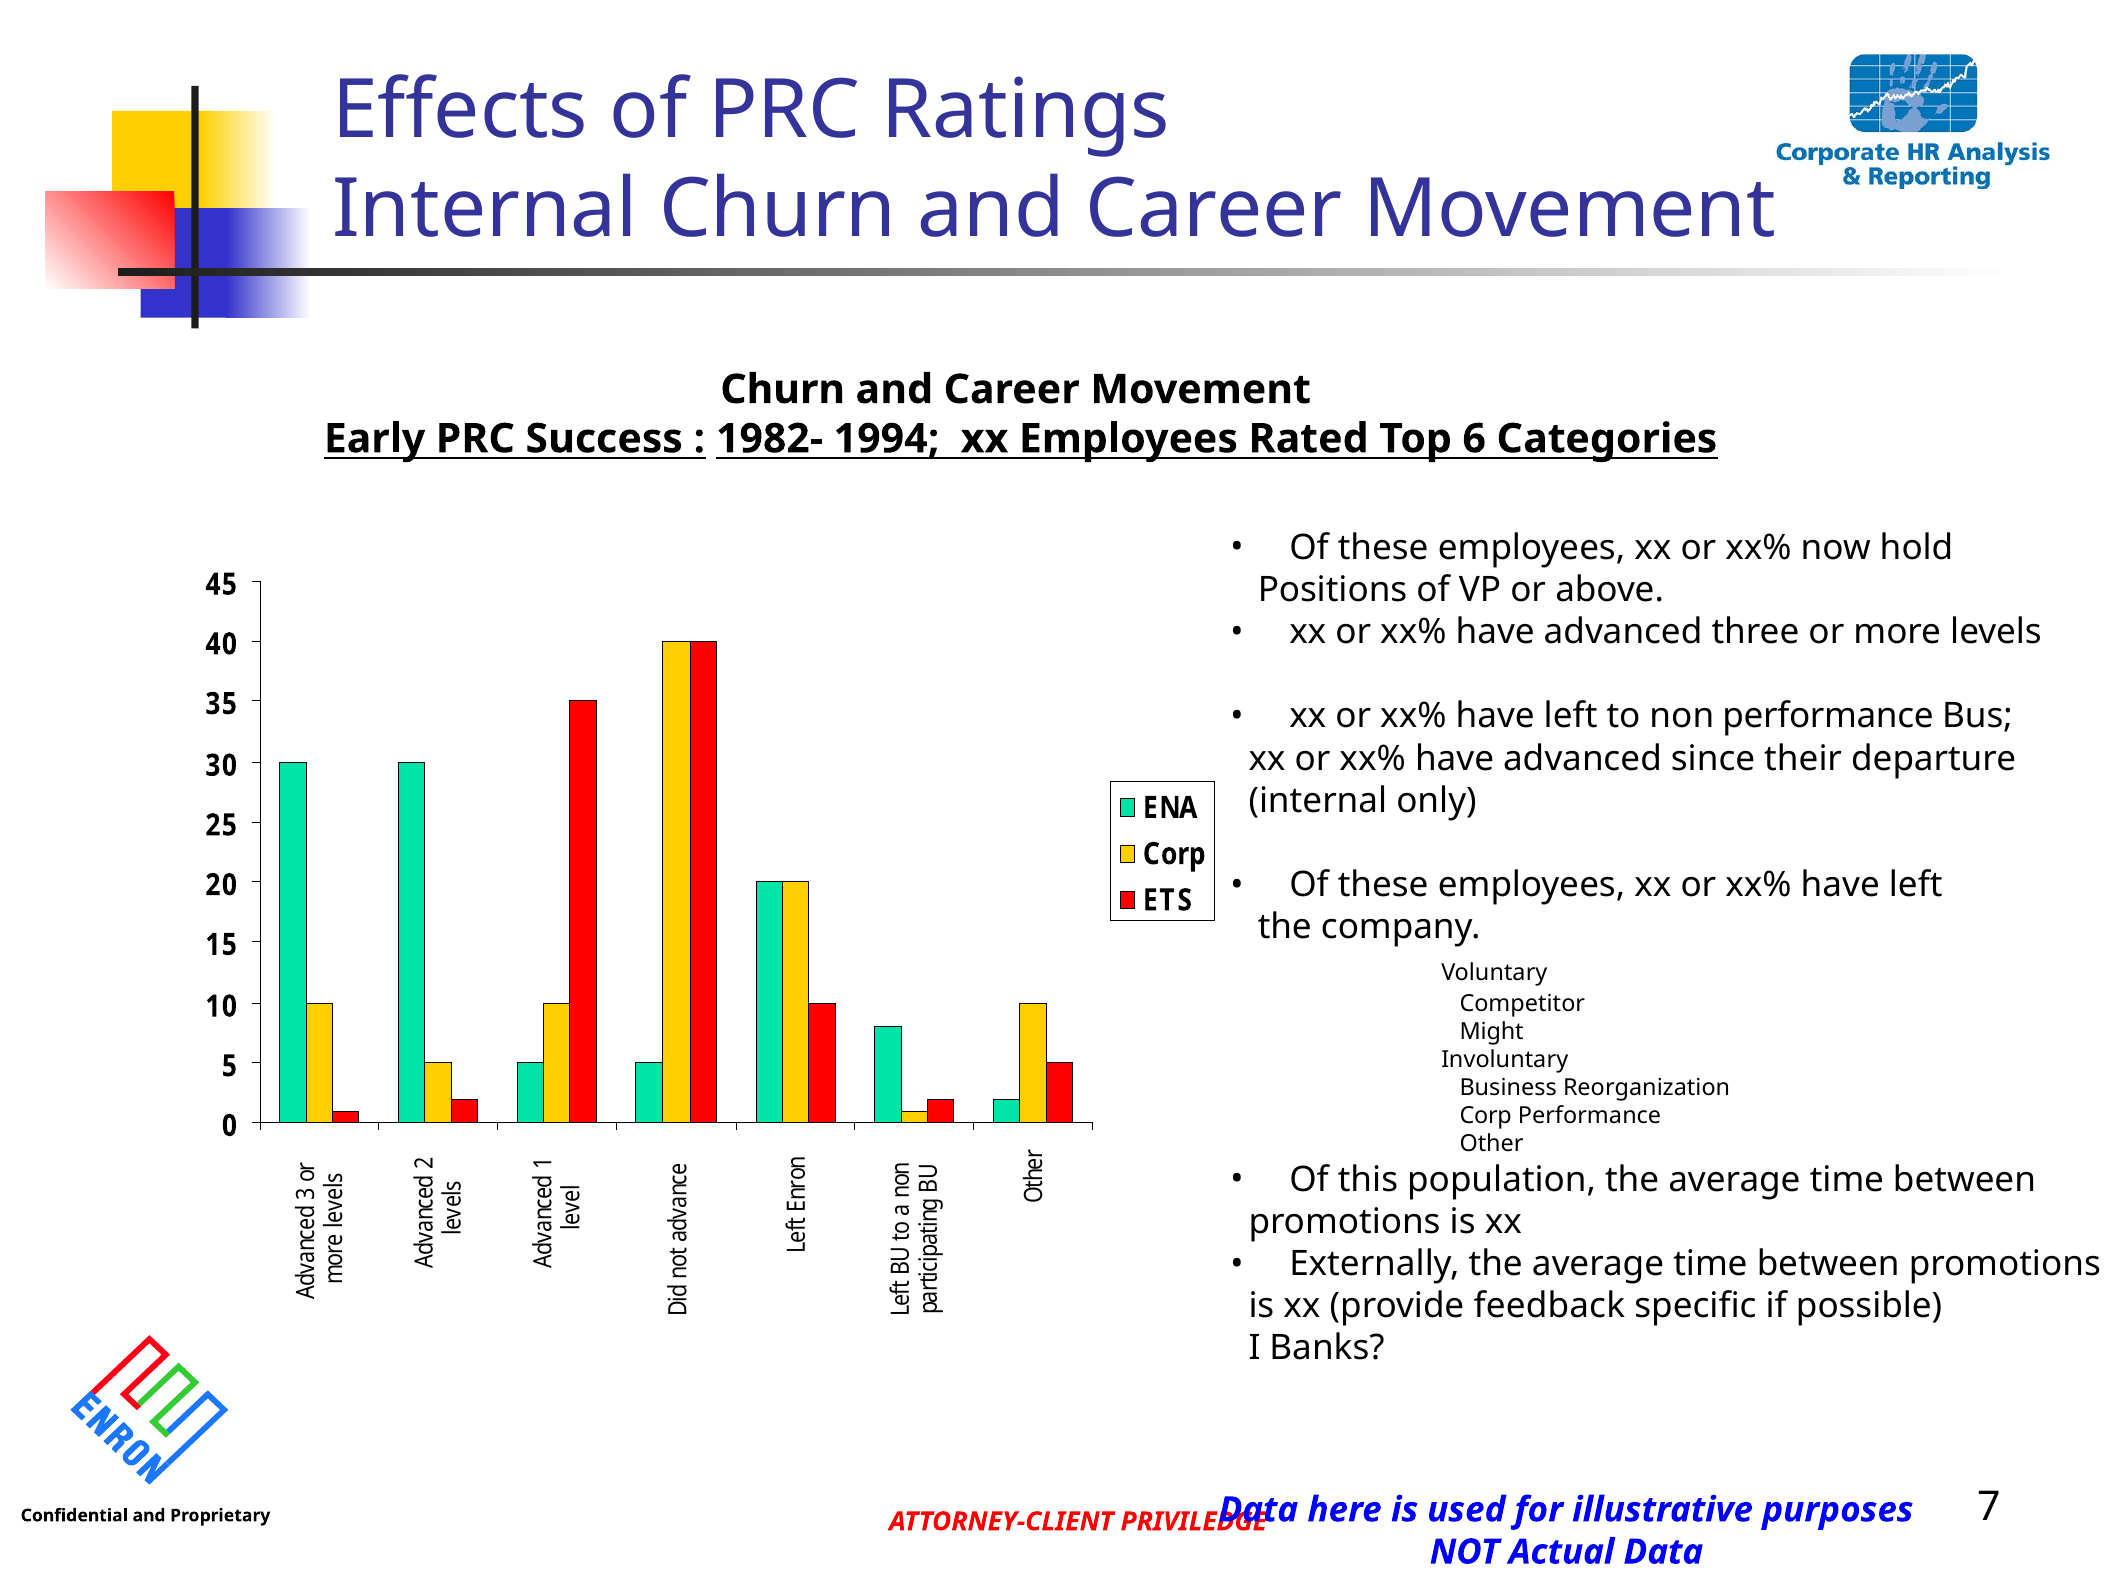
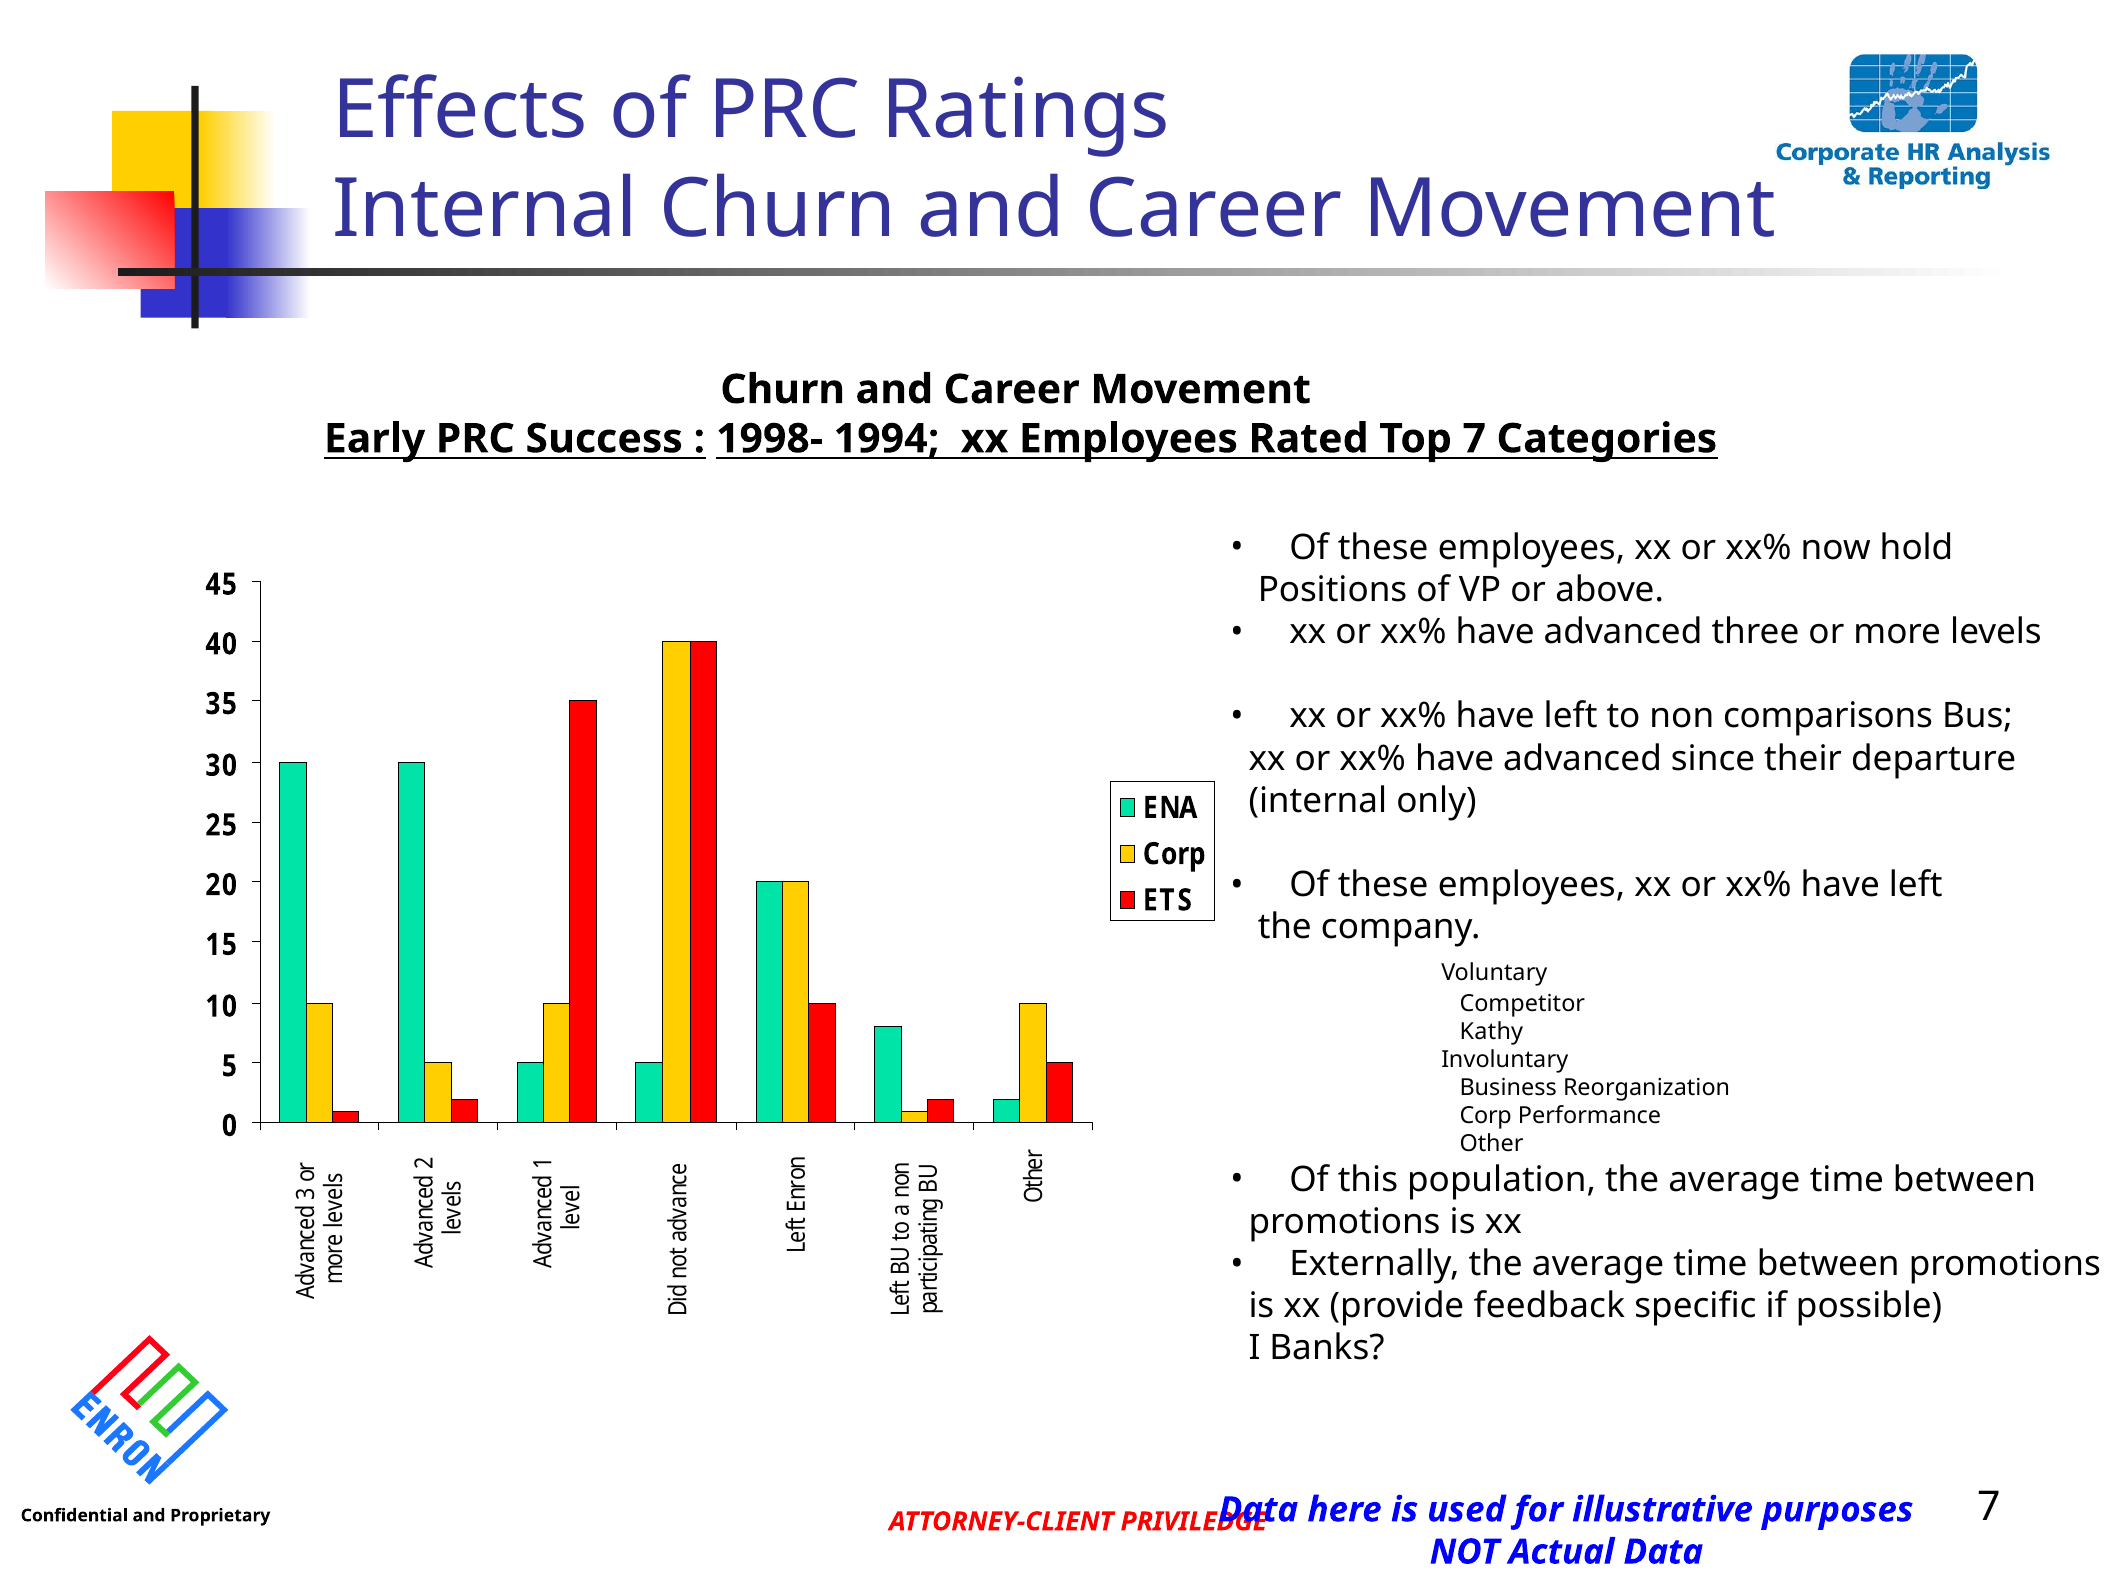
1982-: 1982- -> 1998- (770, 439)
Top 6: 6 -> 7 (1474, 439)
non performance: performance -> comparisons (1828, 717)
Might: Might -> Kathy (1491, 1032)
